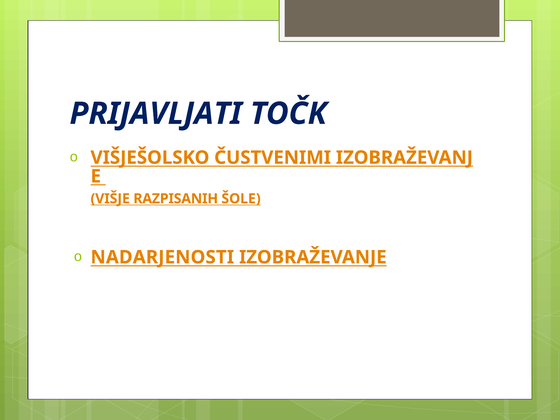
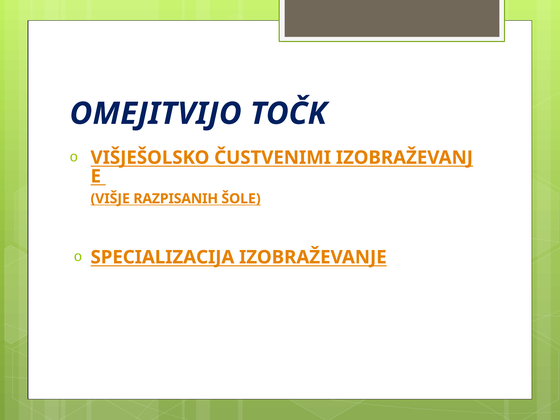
PRIJAVLJATI: PRIJAVLJATI -> OMEJITVIJO (156, 114)
NADARJENOSTI: NADARJENOSTI -> SPECIALIZACIJA (162, 257)
